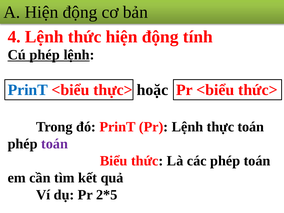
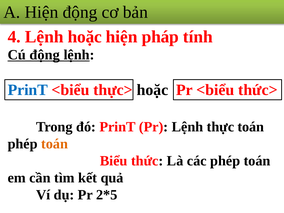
Lệnh thức: thức -> hoặc (85, 37)
động: động -> pháp (160, 37)
Cú phép: phép -> động (45, 55)
toán colour: purple -> orange (55, 144)
